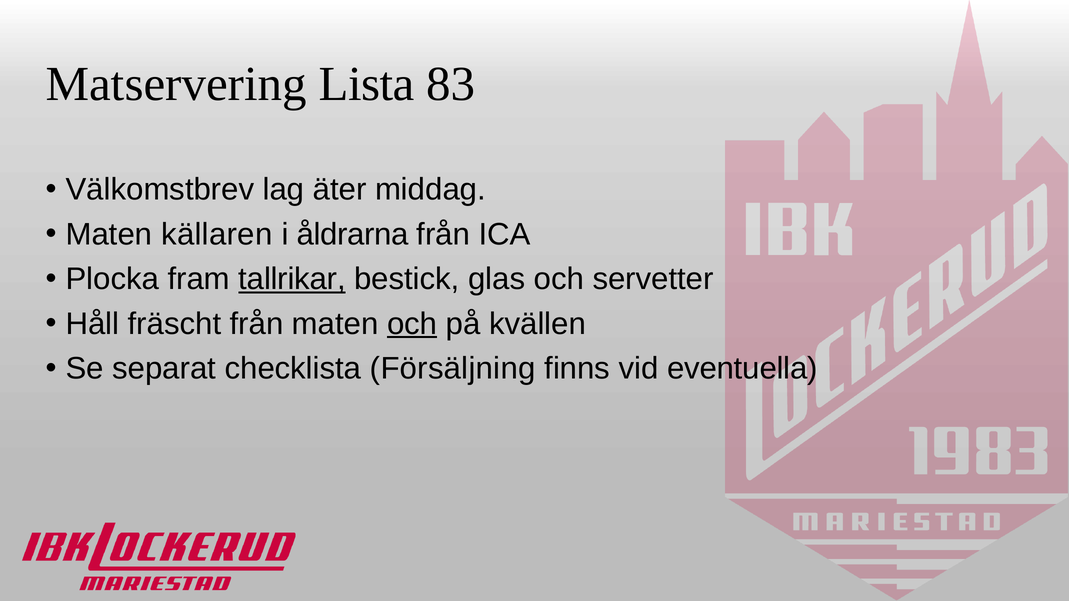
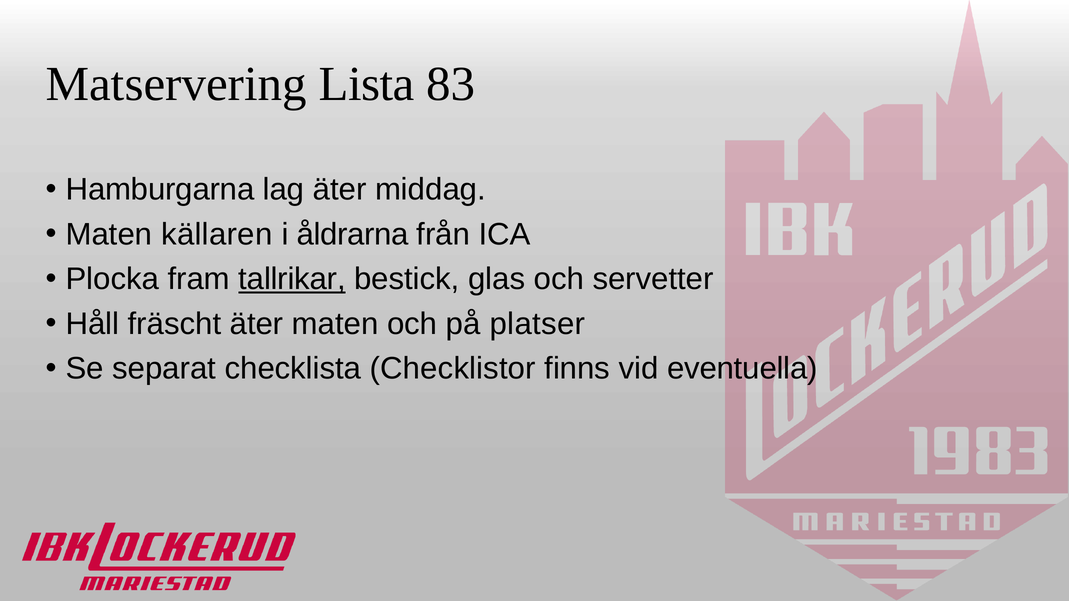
Välkomstbrev: Välkomstbrev -> Hamburgarna (160, 190)
fräscht från: från -> äter (257, 324)
och underline: present -> none (412, 324)
kvällen: kvällen -> platser (537, 324)
Försäljning: Försäljning -> Checklistor (453, 369)
